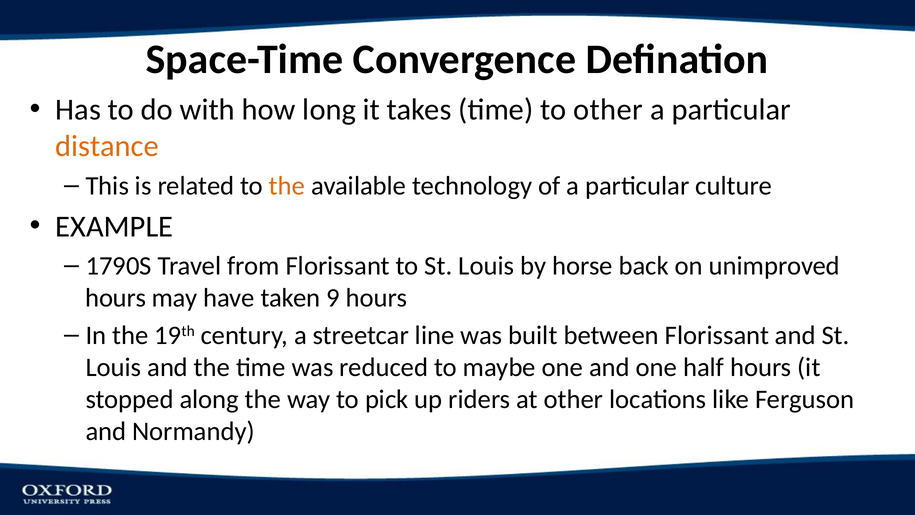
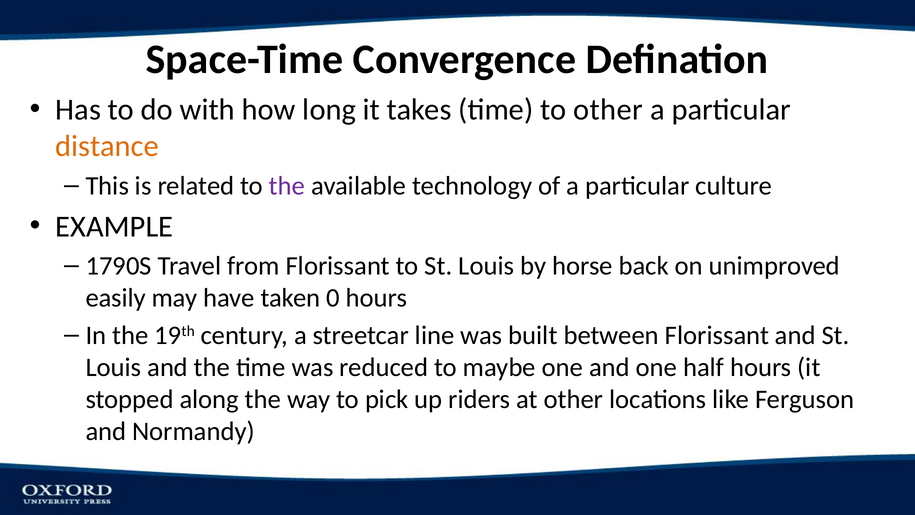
the colour: orange -> purple (287, 186)
hours: hours -> easily (116, 298)
9: 9 -> 0 (333, 298)
